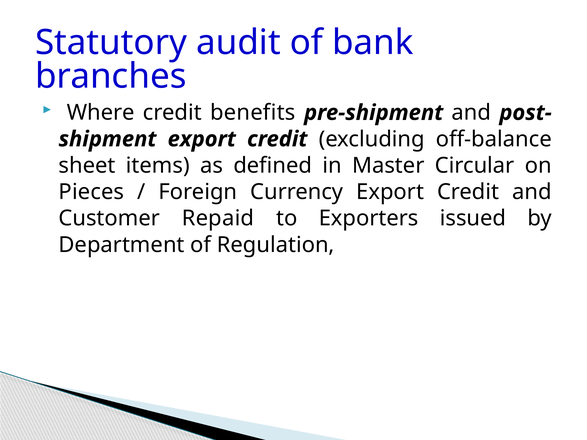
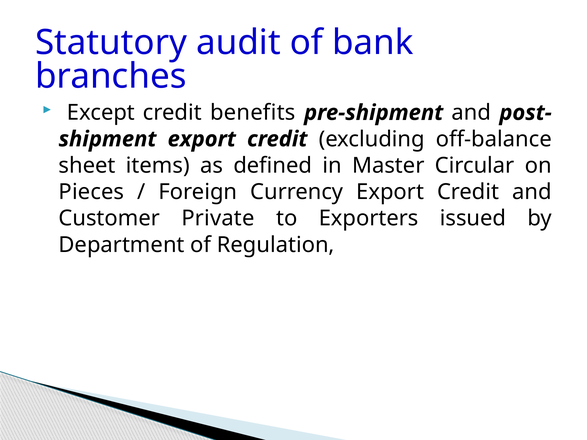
Where: Where -> Except (101, 113)
Repaid: Repaid -> Private (218, 218)
